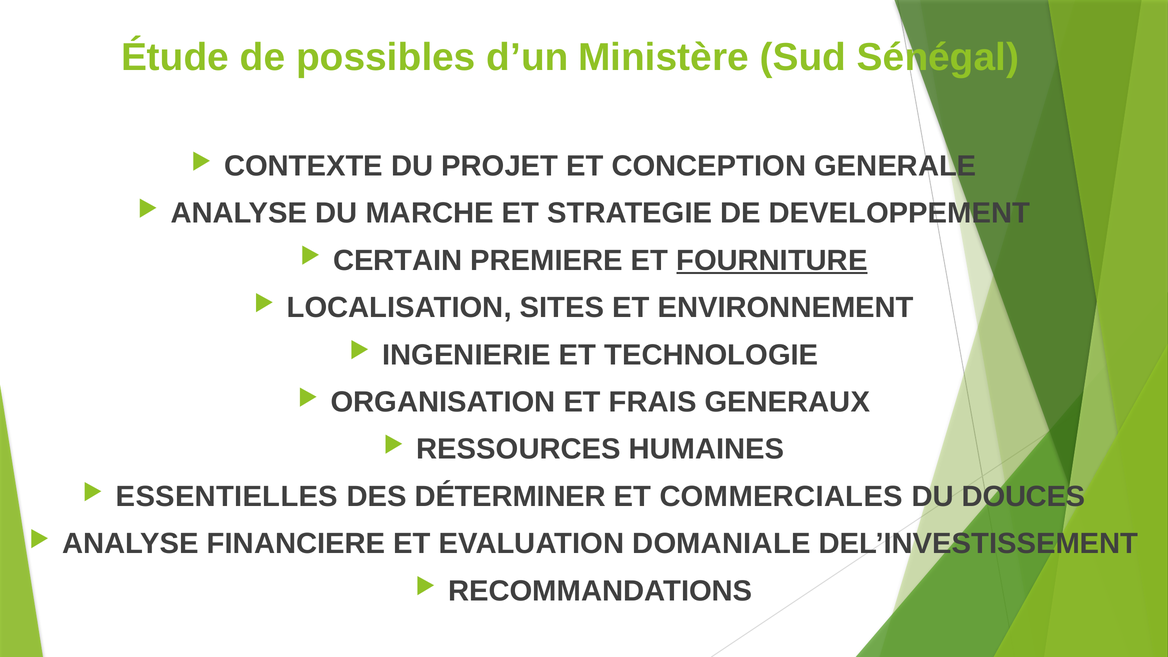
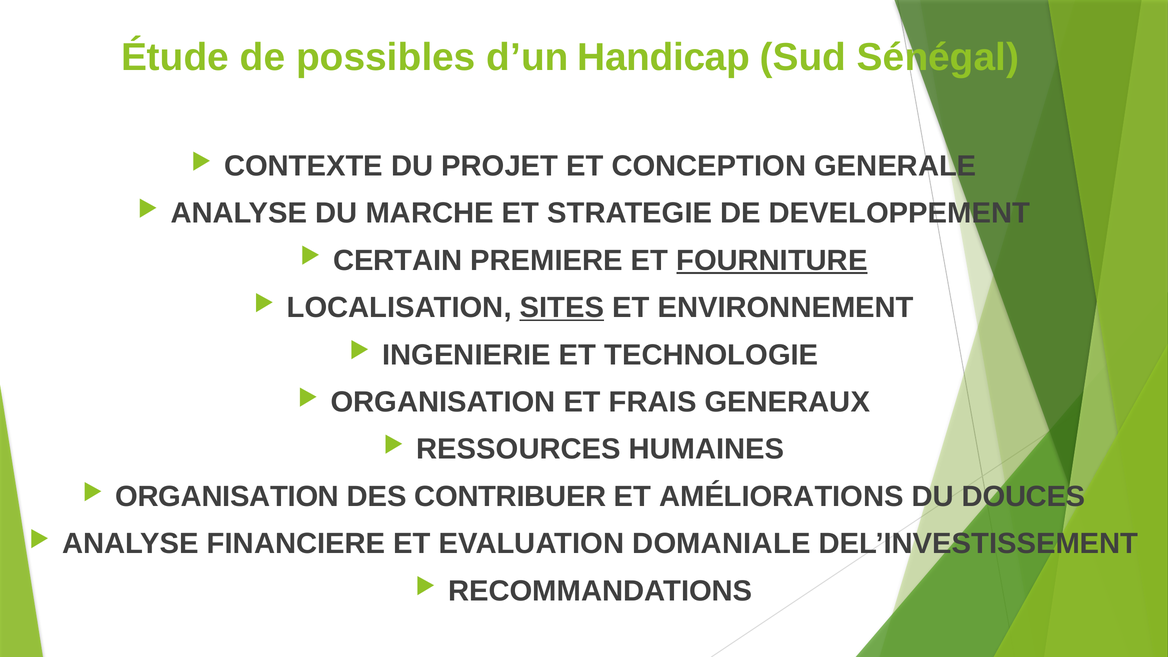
Ministère: Ministère -> Handicap (664, 57)
SITES underline: none -> present (562, 308)
ESSENTIELLES: ESSENTIELLES -> ORGANISATION (227, 497)
DÉTERMINER: DÉTERMINER -> CONTRIBUER (510, 497)
COMMERCIALES: COMMERCIALES -> AMÉLIORATIONS (781, 497)
